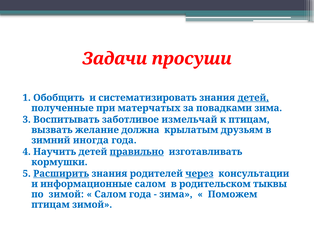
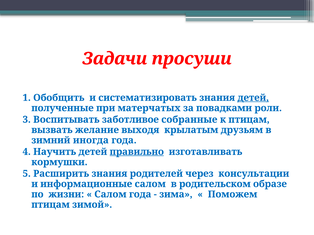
повадками зима: зима -> роли (268, 108)
измельчай: измельчай -> собранные (189, 120)
должна: должна -> выходя (140, 130)
Расширить underline: present -> none (61, 174)
через underline: present -> none (199, 174)
тыквы: тыквы -> образе (270, 184)
по зимой: зимой -> жизни (66, 195)
